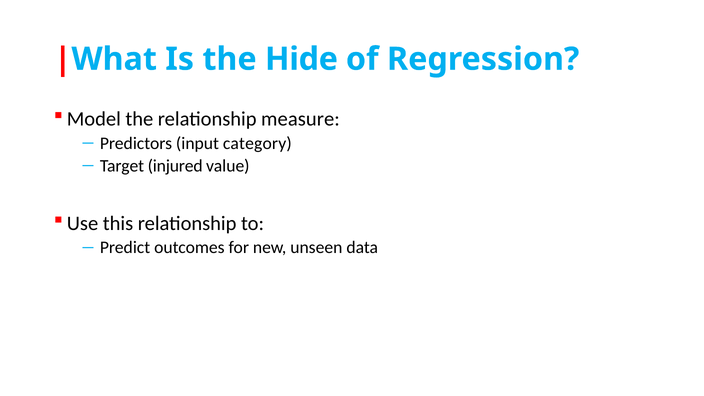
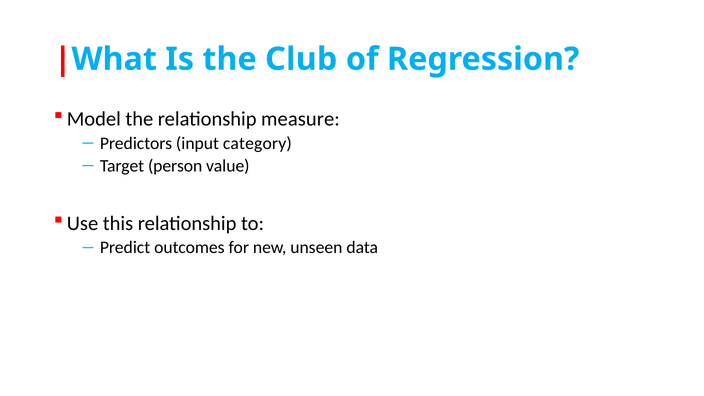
Hide: Hide -> Club (301, 59)
injured: injured -> person (175, 166)
